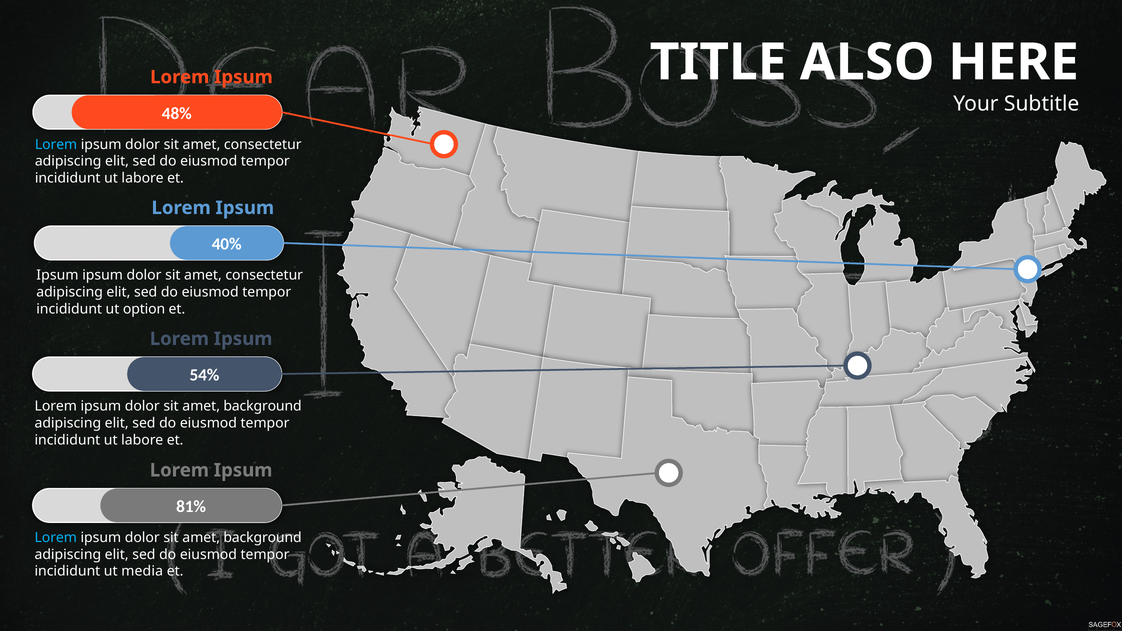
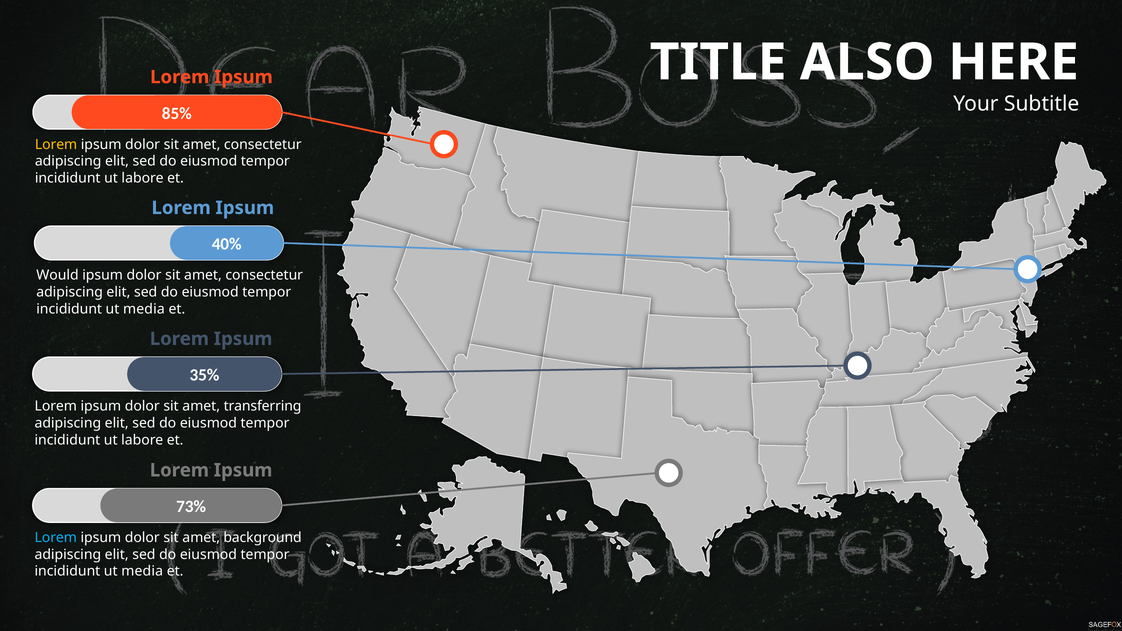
48%: 48% -> 85% (177, 113)
Lorem colour: light blue -> yellow (56, 145)
Ipsum: Ipsum -> Would (57, 275)
option: option -> media (144, 309)
54%: 54% -> 35% (204, 375)
background: background -> transferring (263, 406)
81%: 81% -> 73% (191, 507)
